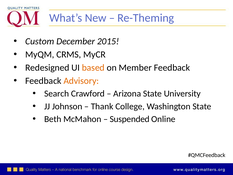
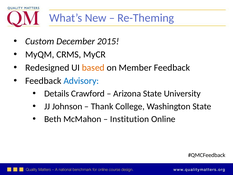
Advisory colour: orange -> blue (81, 81)
Search: Search -> Details (57, 93)
Suspended: Suspended -> Institution (130, 119)
